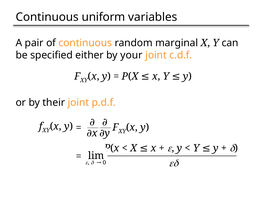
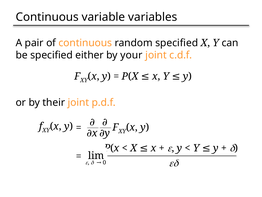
uniform: uniform -> variable (103, 17)
random marginal: marginal -> specified (177, 43)
